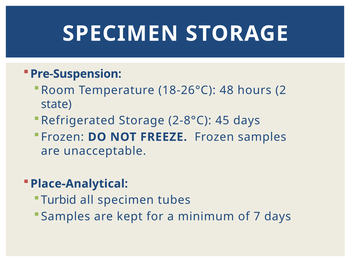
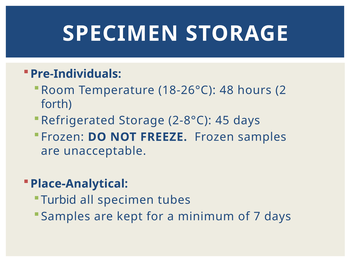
Pre-Suspension: Pre-Suspension -> Pre-Individuals (76, 74)
state: state -> forth (56, 104)
